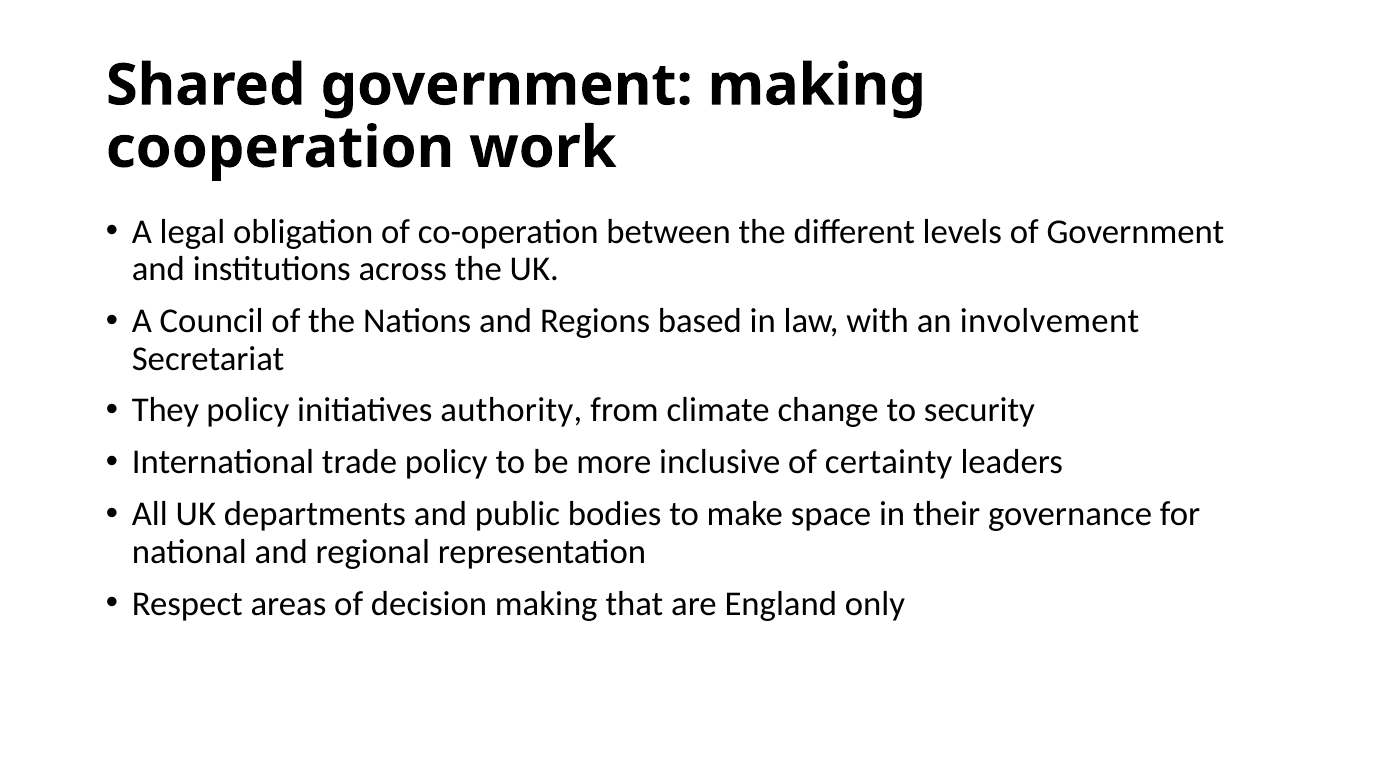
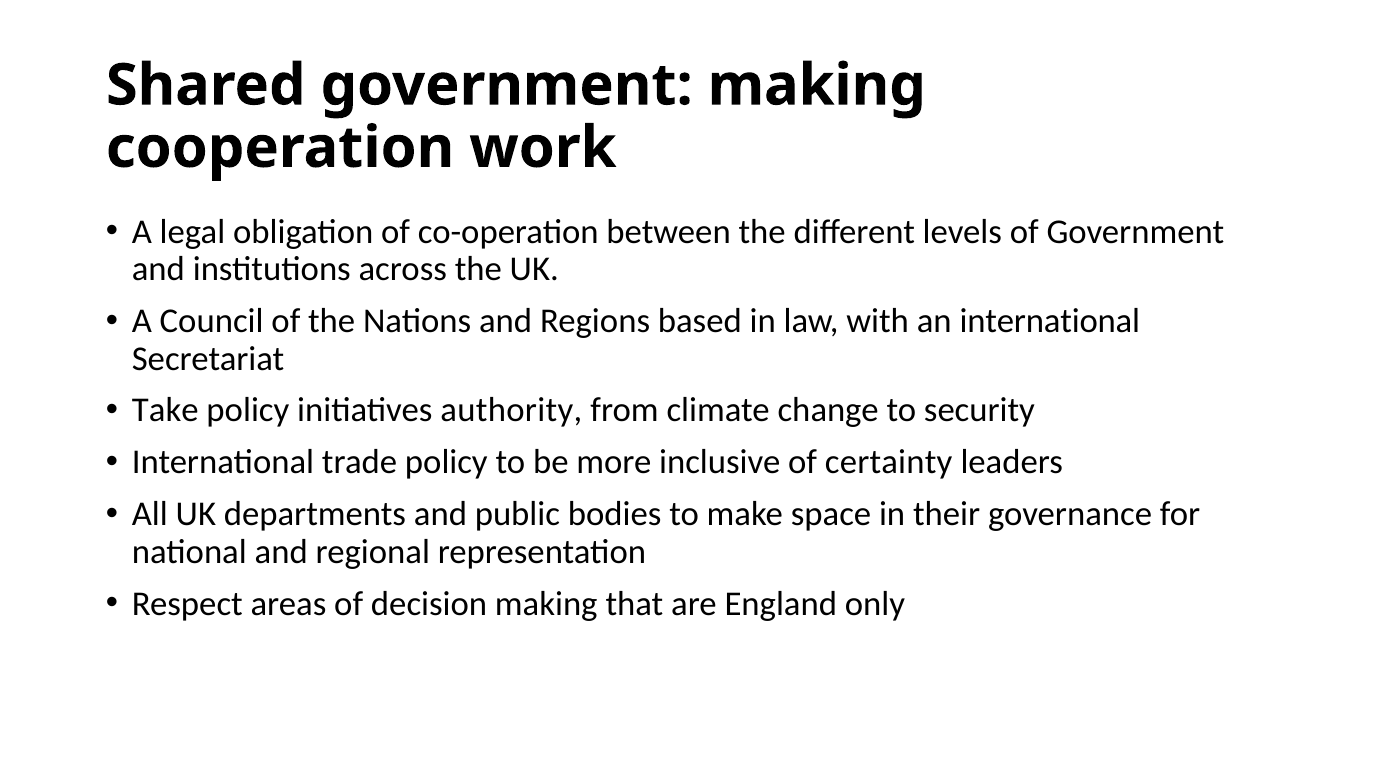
an involvement: involvement -> international (1050, 321)
They: They -> Take (165, 411)
